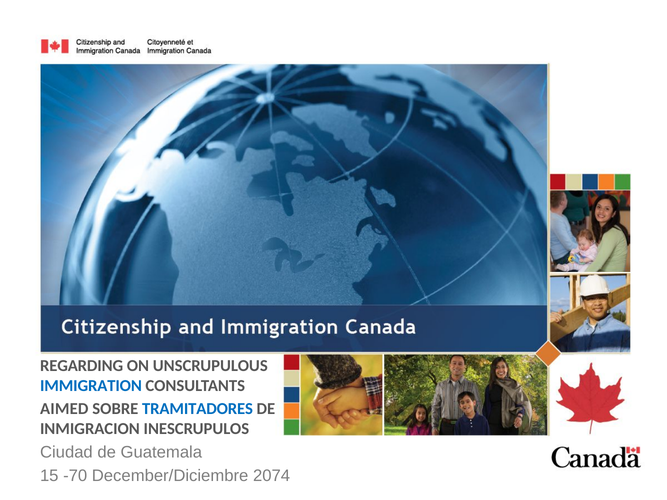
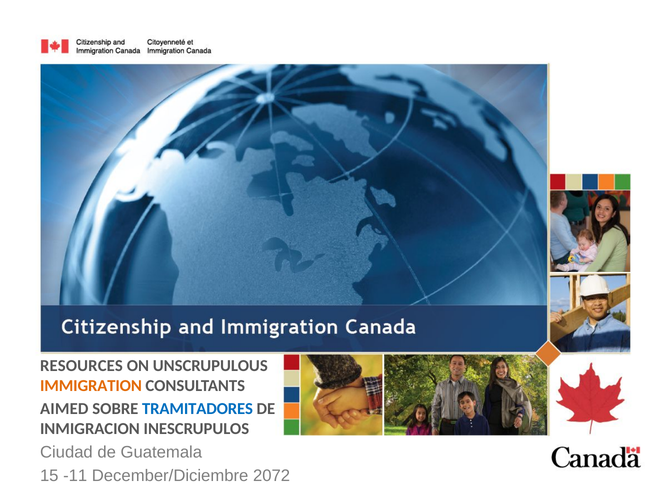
REGARDING: REGARDING -> RESOURCES (81, 366)
IMMIGRATION colour: blue -> orange (91, 386)
-70: -70 -> -11 (75, 476)
2074: 2074 -> 2072 (272, 476)
